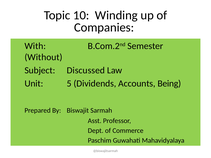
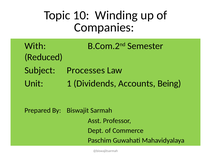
Without: Without -> Reduced (44, 57)
Discussed: Discussed -> Processes (86, 70)
5: 5 -> 1 (69, 84)
